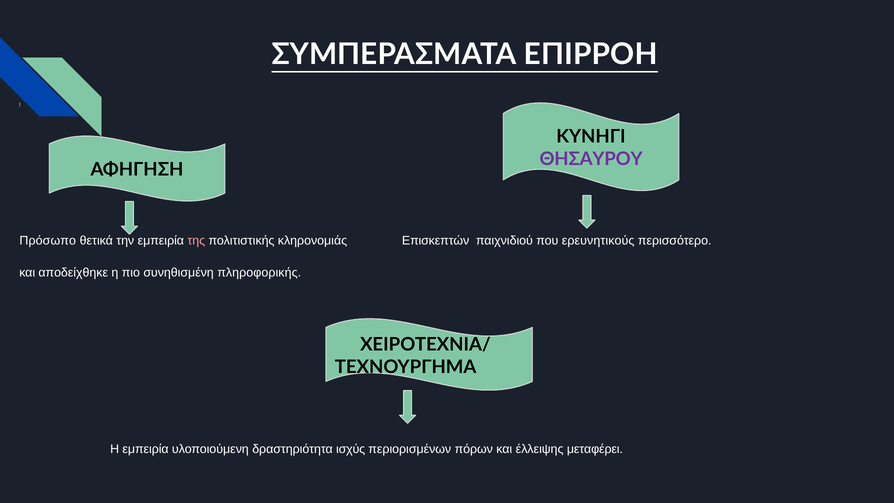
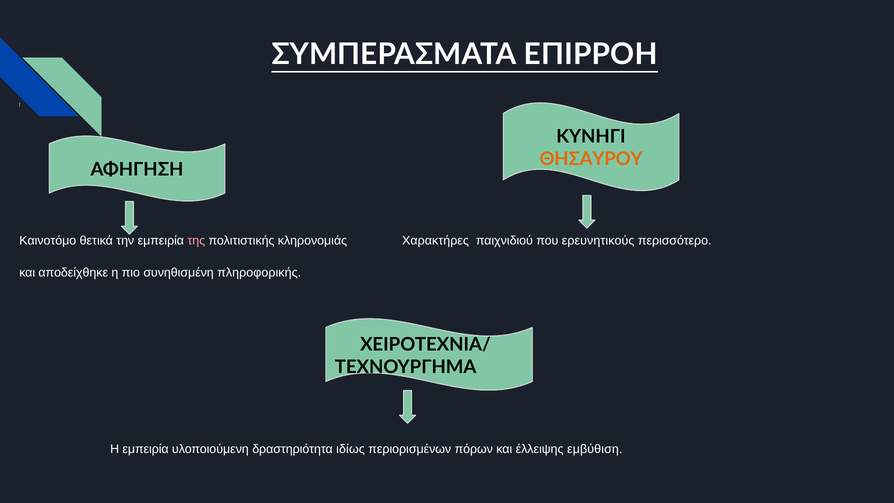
ΘΗΣΑΥΡΟΥ colour: purple -> orange (591, 159)
Πρόσωπο: Πρόσωπο -> Καινοτόμο (48, 241)
Επισκεπτών: Επισκεπτών -> Χαρακτήρες (436, 241)
ισχύς: ισχύς -> ιδίως (351, 449)
μεταφέρει: μεταφέρει -> εμβύθιση (595, 449)
